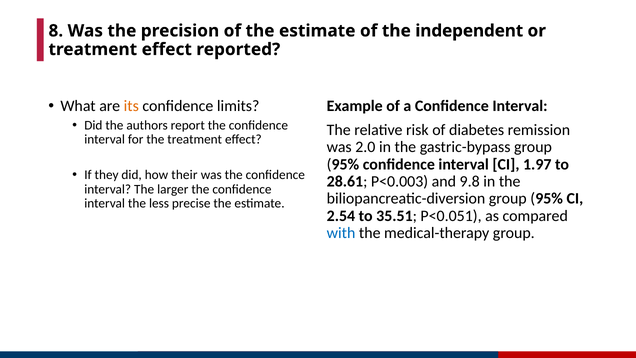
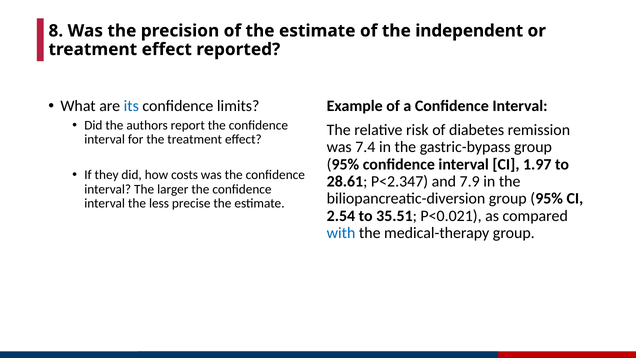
its colour: orange -> blue (131, 106)
2.0: 2.0 -> 7.4 (365, 147)
their: their -> costs (185, 175)
P<0.003: P<0.003 -> P<2.347 (400, 181)
9.8: 9.8 -> 7.9 (470, 181)
P<0.051: P<0.051 -> P<0.021 (451, 216)
